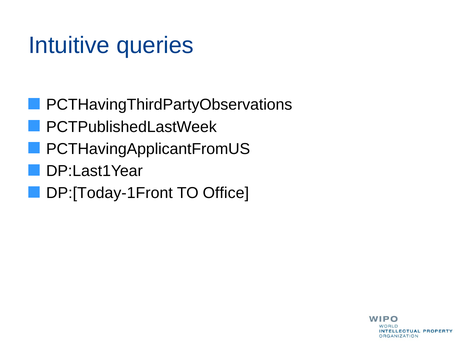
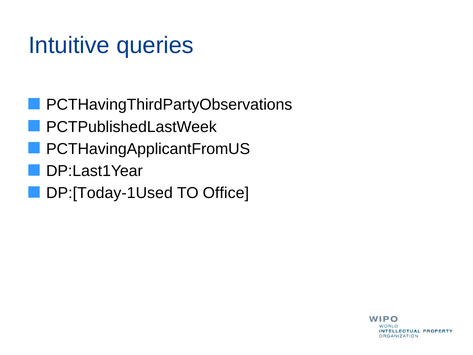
DP:[Today-1Front: DP:[Today-1Front -> DP:[Today-1Used (109, 193)
